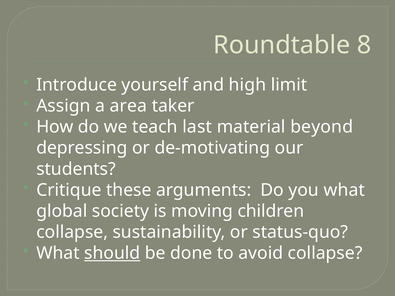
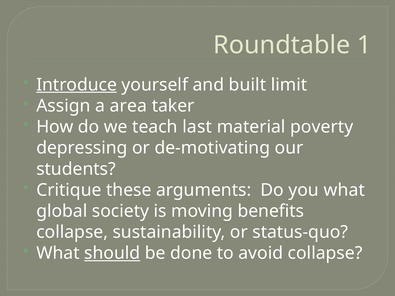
8: 8 -> 1 (364, 45)
Introduce underline: none -> present (77, 85)
high: high -> built (247, 85)
beyond: beyond -> poverty (322, 127)
children: children -> benefits (271, 211)
